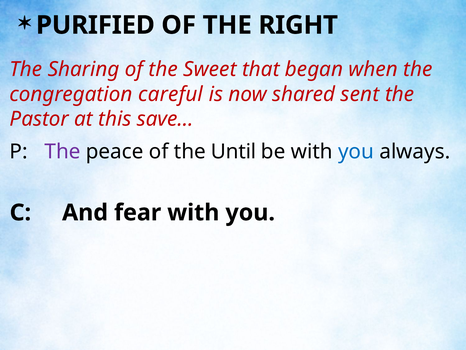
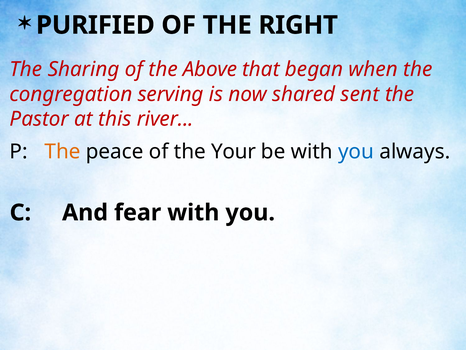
Sweet: Sweet -> Above (210, 69)
careful: careful -> serving (171, 94)
save: save -> river (165, 119)
The colour: purple -> orange (63, 152)
Until: Until -> Your (234, 152)
